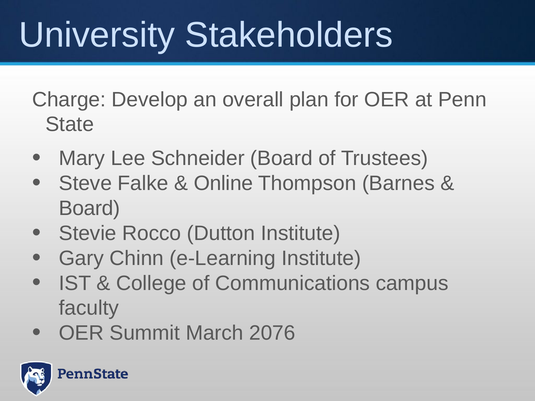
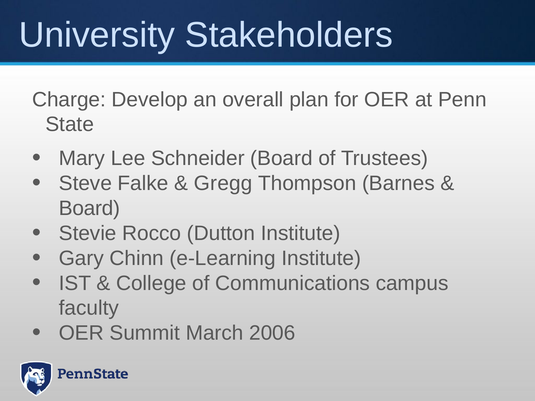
Online: Online -> Gregg (223, 183)
2076: 2076 -> 2006 (272, 333)
